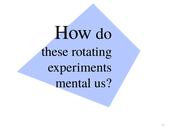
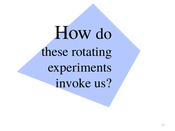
mental: mental -> invoke (73, 83)
